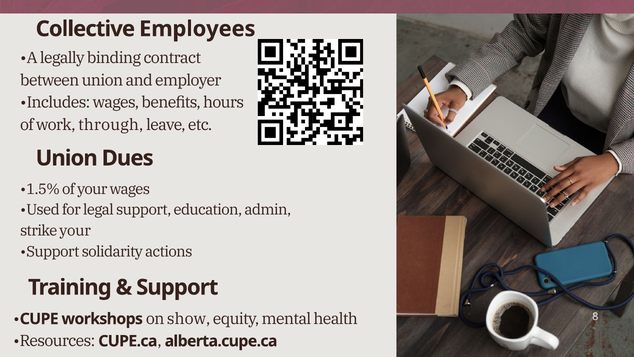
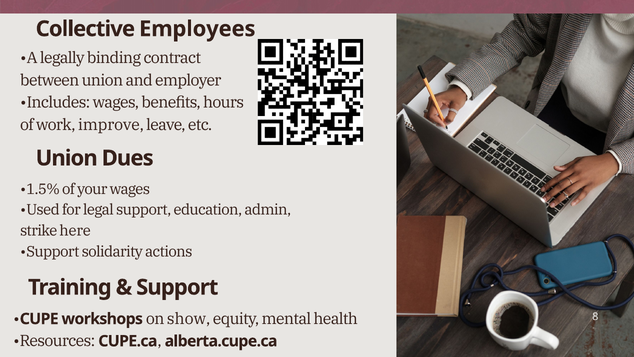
through: through -> improve (111, 125)
strike your: your -> here (75, 231)
